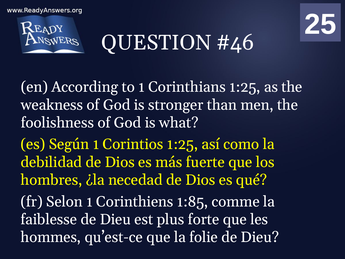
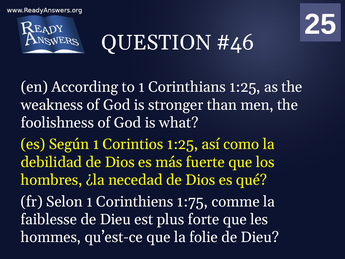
1:85: 1:85 -> 1:75 (192, 201)
